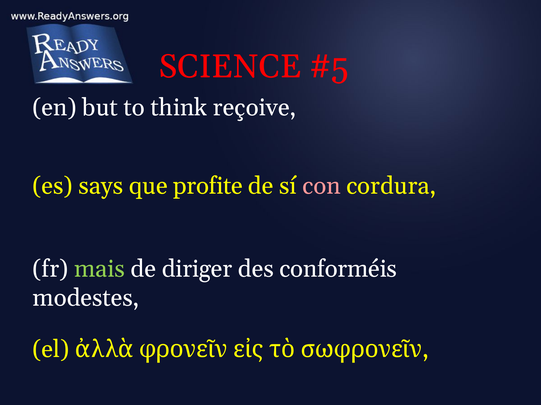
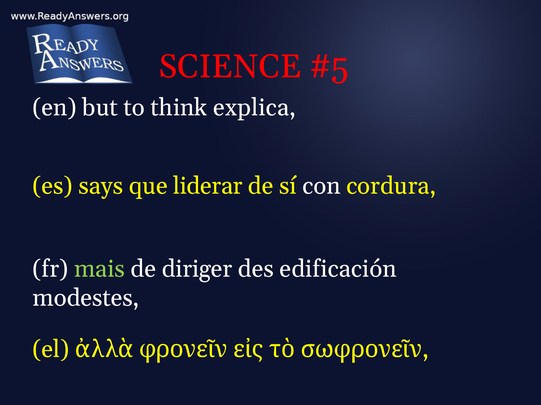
reçoive: reçoive -> explica (255, 108)
profite: profite -> liderar (208, 186)
con colour: pink -> white (321, 186)
conforméis: conforméis -> edificación (338, 270)
